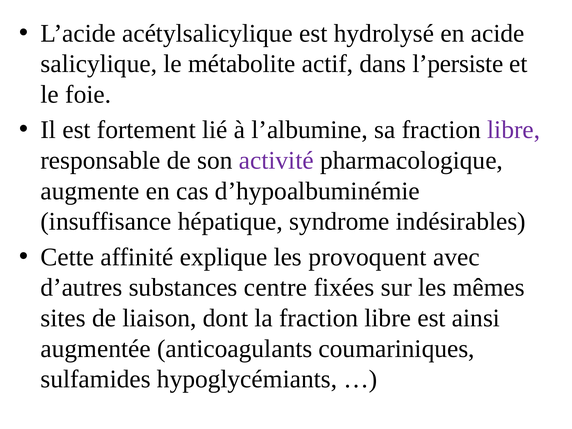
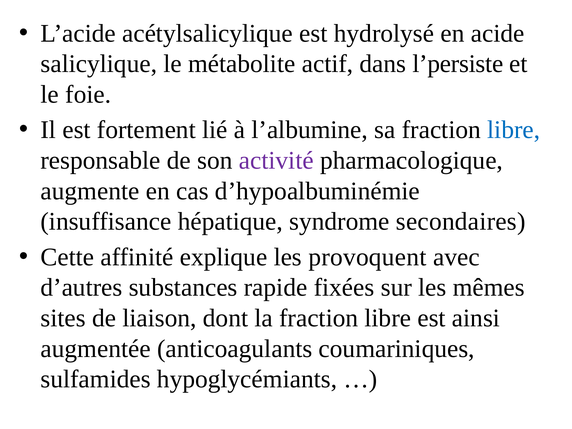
libre colour: purple -> blue (514, 130)
indésirables: indésirables -> secondaires (461, 221)
centre: centre -> rapide (276, 288)
